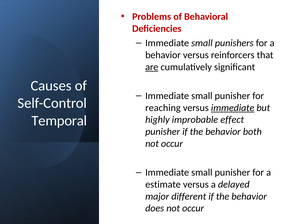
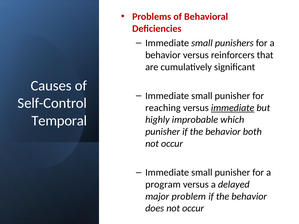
are underline: present -> none (152, 67)
effect: effect -> which (232, 120)
estimate: estimate -> program (163, 185)
different: different -> problem (189, 197)
